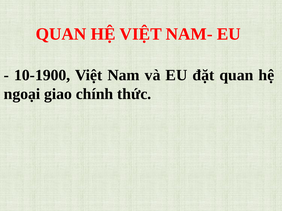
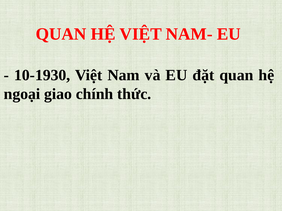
10-1900: 10-1900 -> 10-1930 (42, 75)
